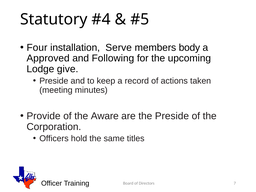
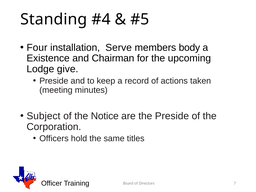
Statutory: Statutory -> Standing (54, 19)
Approved: Approved -> Existence (48, 58)
Following: Following -> Chairman (113, 58)
Provide: Provide -> Subject (44, 116)
Aware: Aware -> Notice (105, 116)
